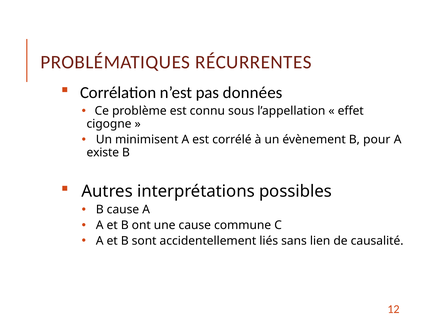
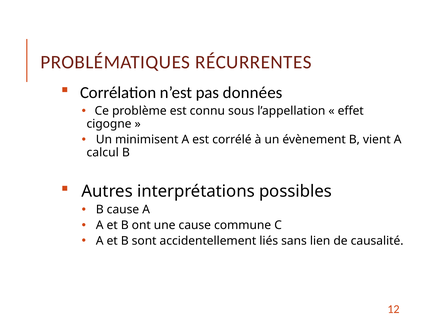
pour: pour -> vient (377, 140)
existe: existe -> calcul (103, 153)
